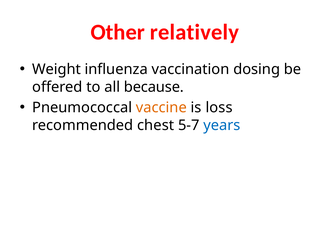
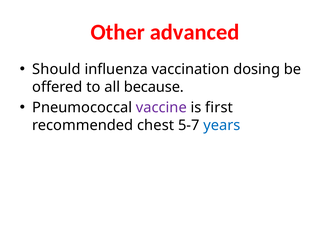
relatively: relatively -> advanced (195, 32)
Weight: Weight -> Should (56, 69)
vaccine colour: orange -> purple (161, 107)
loss: loss -> first (219, 107)
